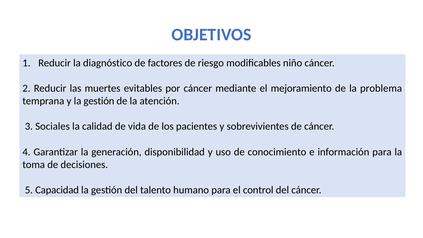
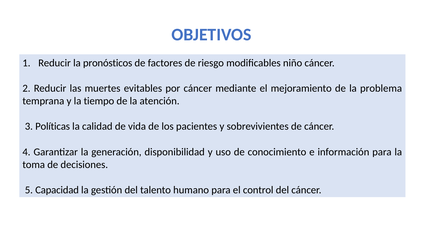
diagnóstico: diagnóstico -> pronósticos (108, 63)
y la gestión: gestión -> tiempo (99, 101)
Sociales: Sociales -> Políticas (53, 126)
